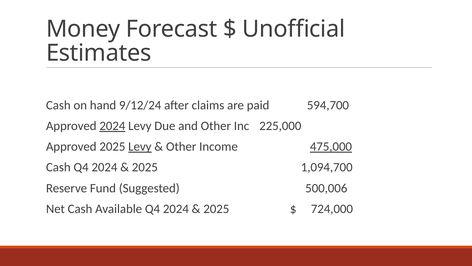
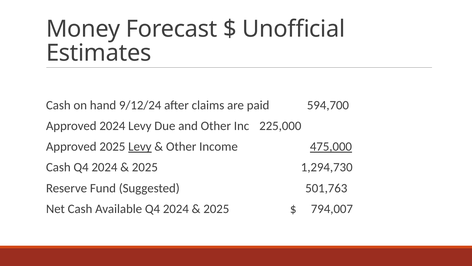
2024 underline: present -> none (112, 126)
1,094,700: 1,094,700 -> 1,294,730 (327, 167)
500,006: 500,006 -> 501,763 (326, 188)
724,000: 724,000 -> 794,007 (332, 208)
